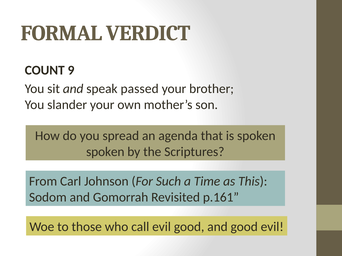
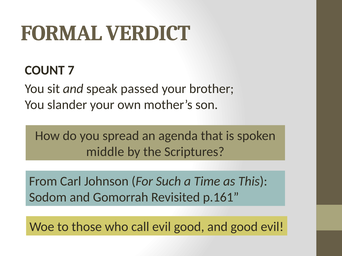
9: 9 -> 7 (71, 70)
spoken: spoken -> middle (105, 152)
